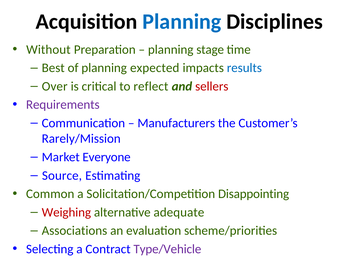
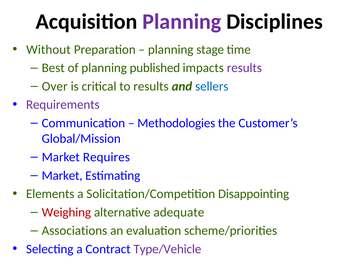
Planning colour: blue -> purple (182, 22)
expected: expected -> published (155, 68)
results colour: blue -> purple (244, 68)
to reflect: reflect -> results (151, 86)
sellers colour: red -> blue (212, 86)
Manufacturers: Manufacturers -> Methodologies (176, 123)
Rarely/Mission: Rarely/Mission -> Global/Mission (81, 138)
Everyone: Everyone -> Requires (106, 157)
Source: Source -> Market (62, 175)
Common: Common -> Elements (50, 193)
